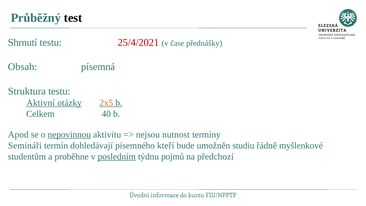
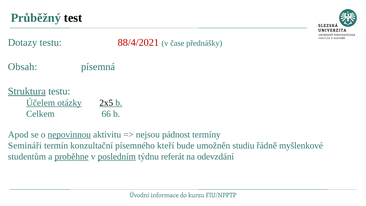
Shrnutí: Shrnutí -> Dotazy (23, 42)
25/4/2021: 25/4/2021 -> 88/4/2021 (138, 42)
Struktura underline: none -> present (27, 91)
Aktivní: Aktivní -> Účelem (41, 103)
2x5 colour: orange -> black (106, 103)
40: 40 -> 66 (106, 114)
nutnost: nutnost -> pádnost (176, 134)
dohledávají: dohledávají -> konzultační (92, 145)
proběhne underline: none -> present (72, 156)
pojmů: pojmů -> referát (173, 156)
předchozí: předchozí -> odevzdání (216, 156)
